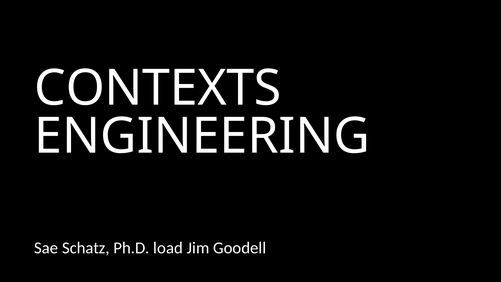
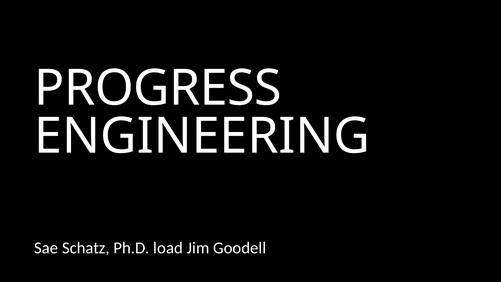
CONTEXTS: CONTEXTS -> PROGRESS (158, 88)
